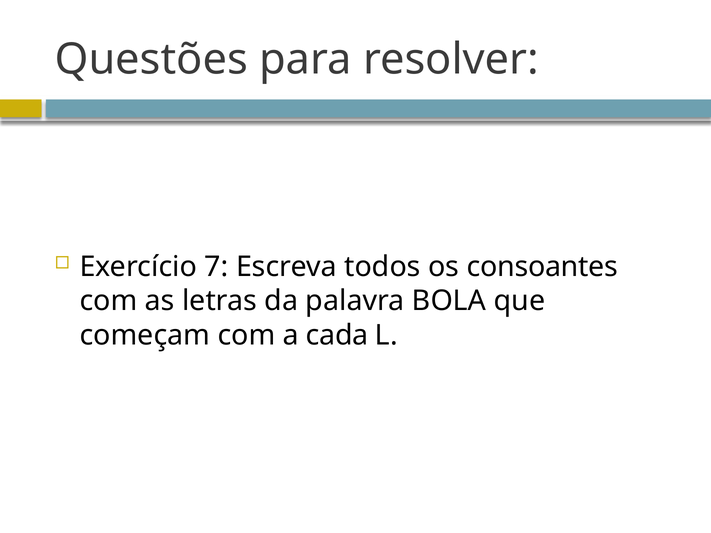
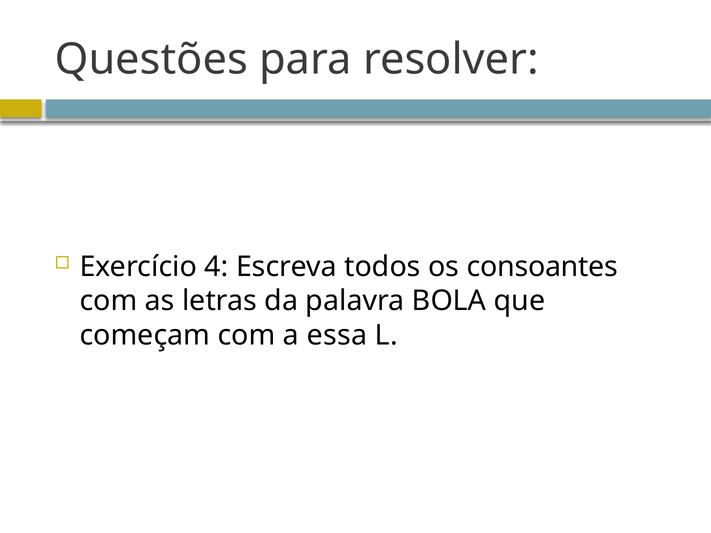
7: 7 -> 4 (216, 267)
cada: cada -> essa (337, 336)
